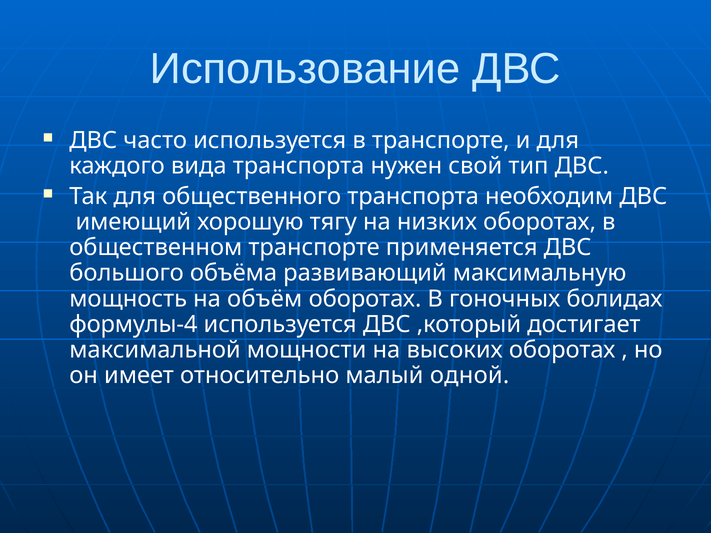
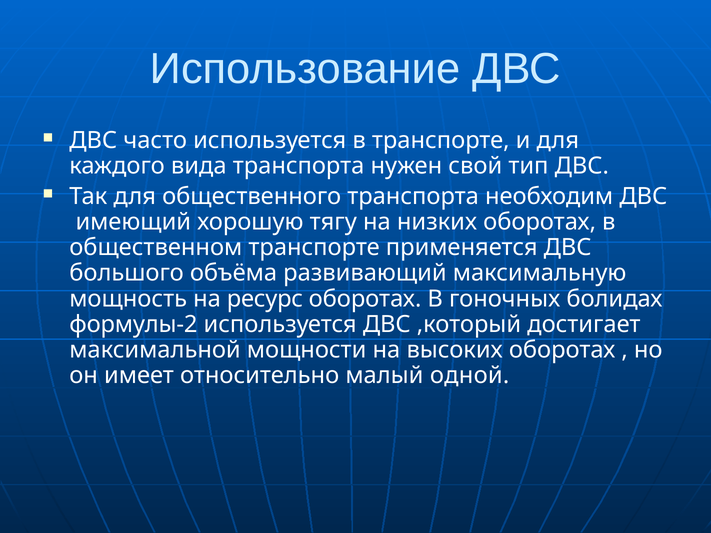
объём: объём -> ресурс (265, 299)
формулы-4: формулы-4 -> формулы-2 (133, 324)
